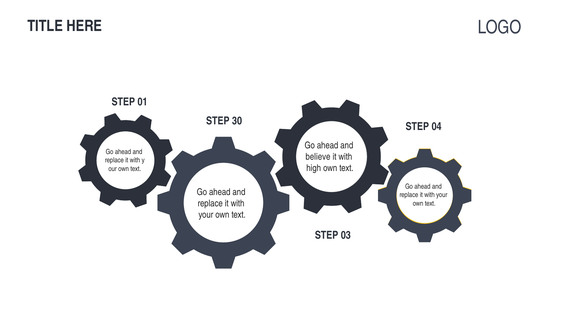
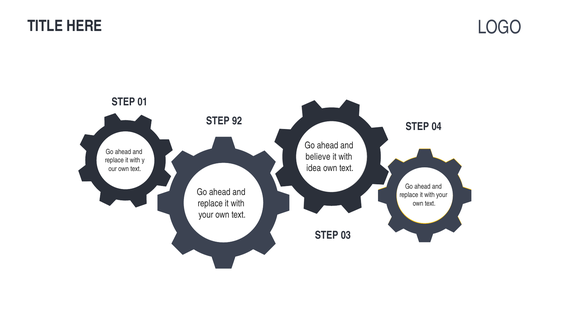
30: 30 -> 92 (237, 121)
high: high -> idea (314, 168)
